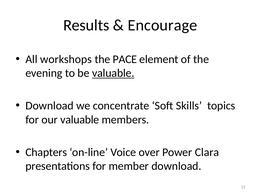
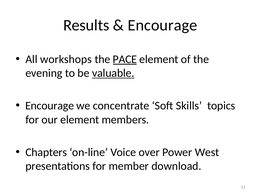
PACE underline: none -> present (125, 59)
Download: Download -> Encourage (50, 106)
our valuable: valuable -> element (80, 119)
Clara: Clara -> West (207, 152)
